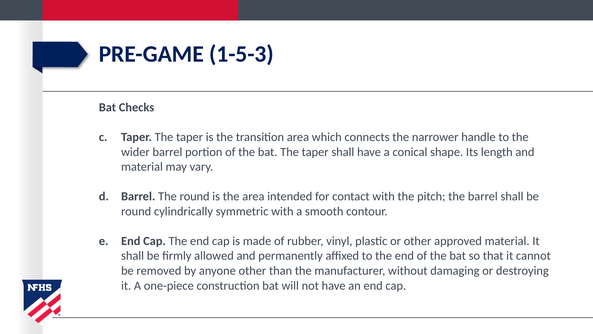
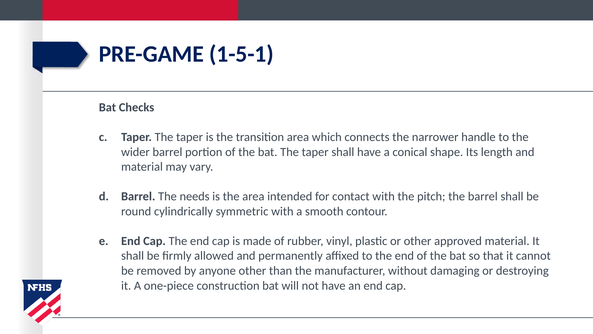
1-5-3: 1-5-3 -> 1-5-1 (242, 54)
The round: round -> needs (195, 196)
